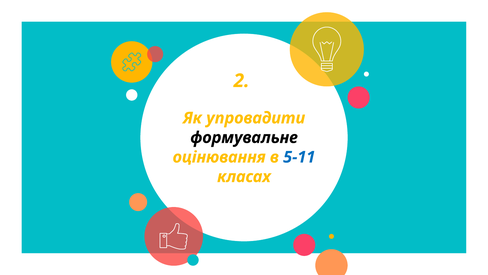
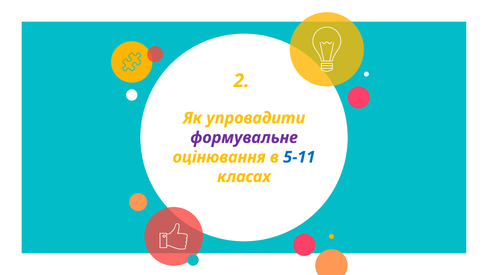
формувальне colour: black -> purple (244, 137)
